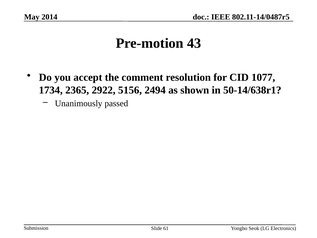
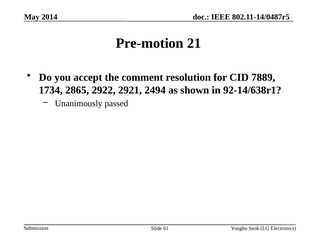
43: 43 -> 21 (194, 43)
1077: 1077 -> 7889 (263, 77)
2365: 2365 -> 2865 (77, 90)
5156: 5156 -> 2921 (130, 90)
50-14/638r1: 50-14/638r1 -> 92-14/638r1 (252, 90)
